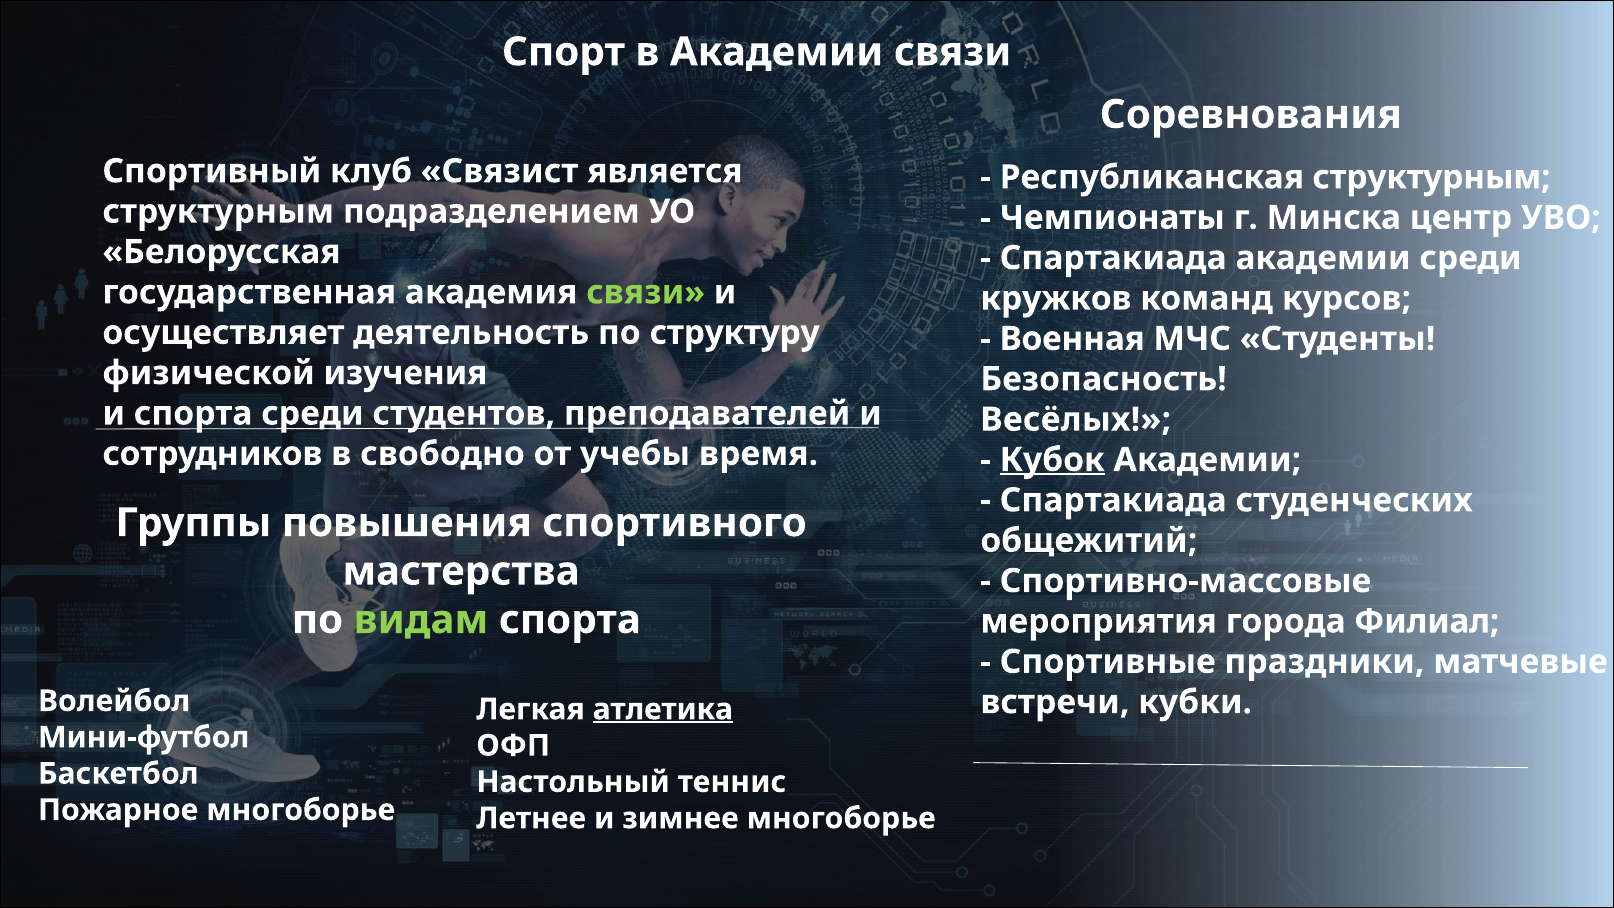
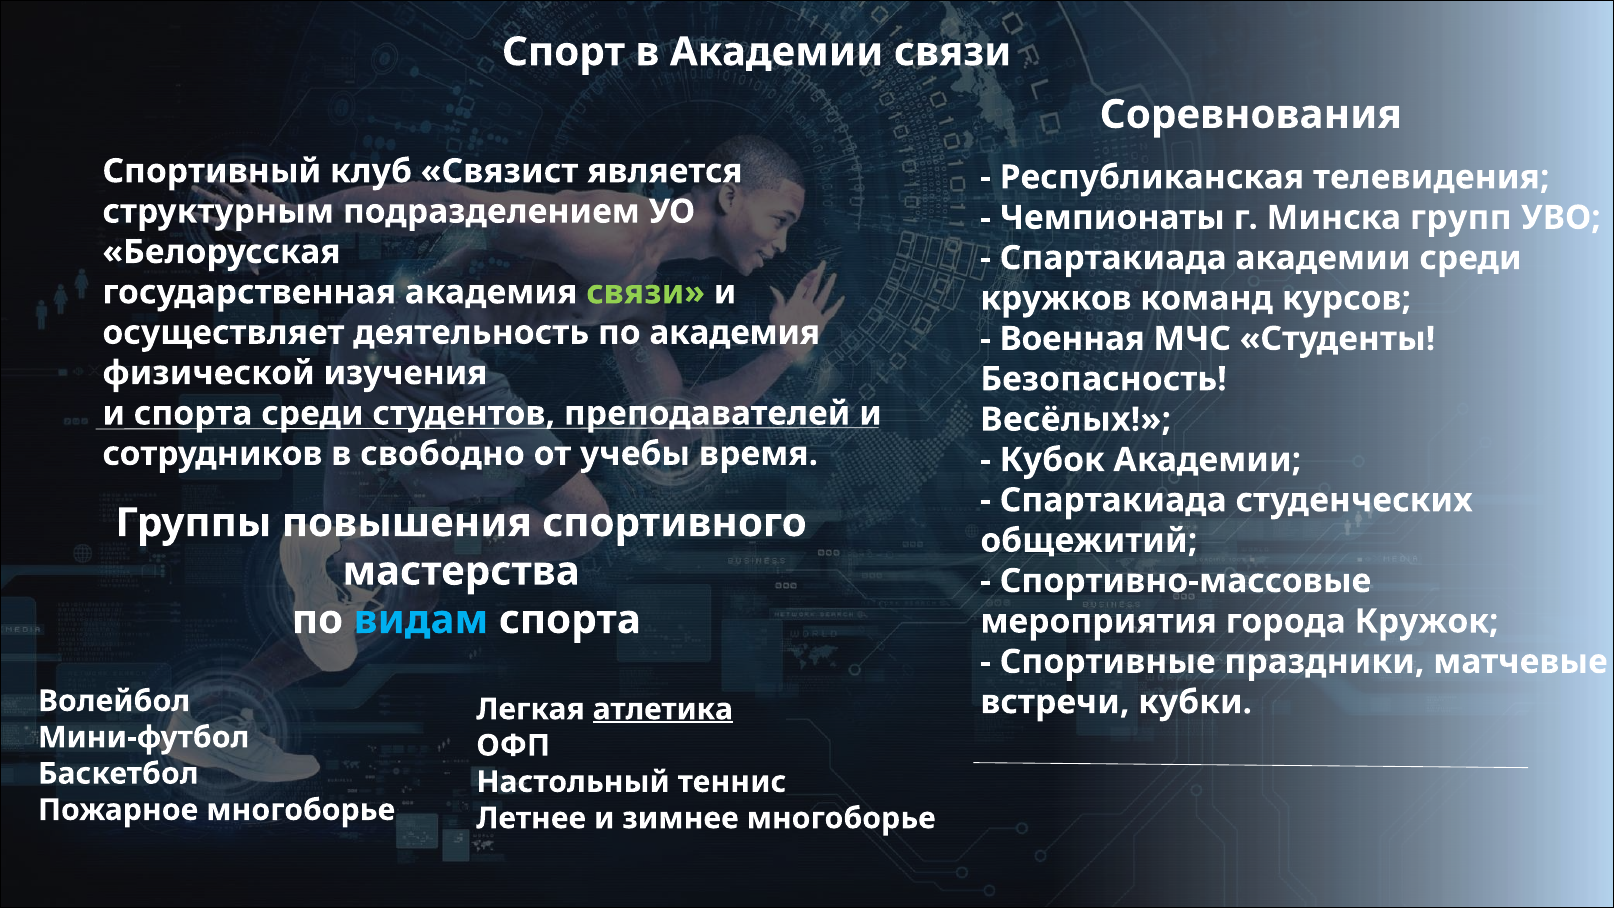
Республиканская структурным: структурным -> телевидения (1431, 177)
центр: центр -> групп (1461, 218)
по структуру: структуру -> академия (735, 333)
Кубок underline: present -> none (1052, 460)
видам colour: light green -> light blue (421, 620)
Филиал: Филиал -> Кружок (1427, 621)
